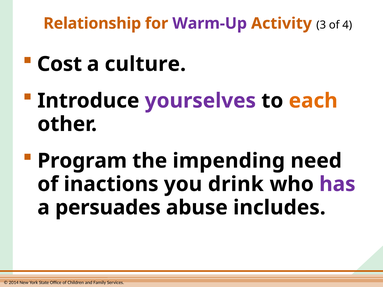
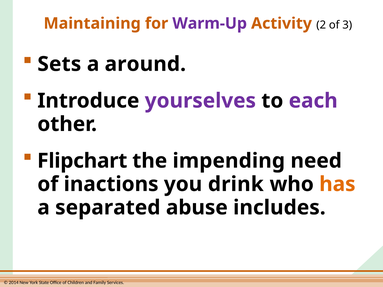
Relationship: Relationship -> Maintaining (92, 23)
3: 3 -> 2 (321, 25)
4: 4 -> 3 (347, 25)
Cost: Cost -> Sets (59, 64)
culture: culture -> around (145, 64)
each colour: orange -> purple (313, 101)
Program: Program -> Flipchart (82, 161)
has colour: purple -> orange (337, 184)
persuades: persuades -> separated (108, 208)
